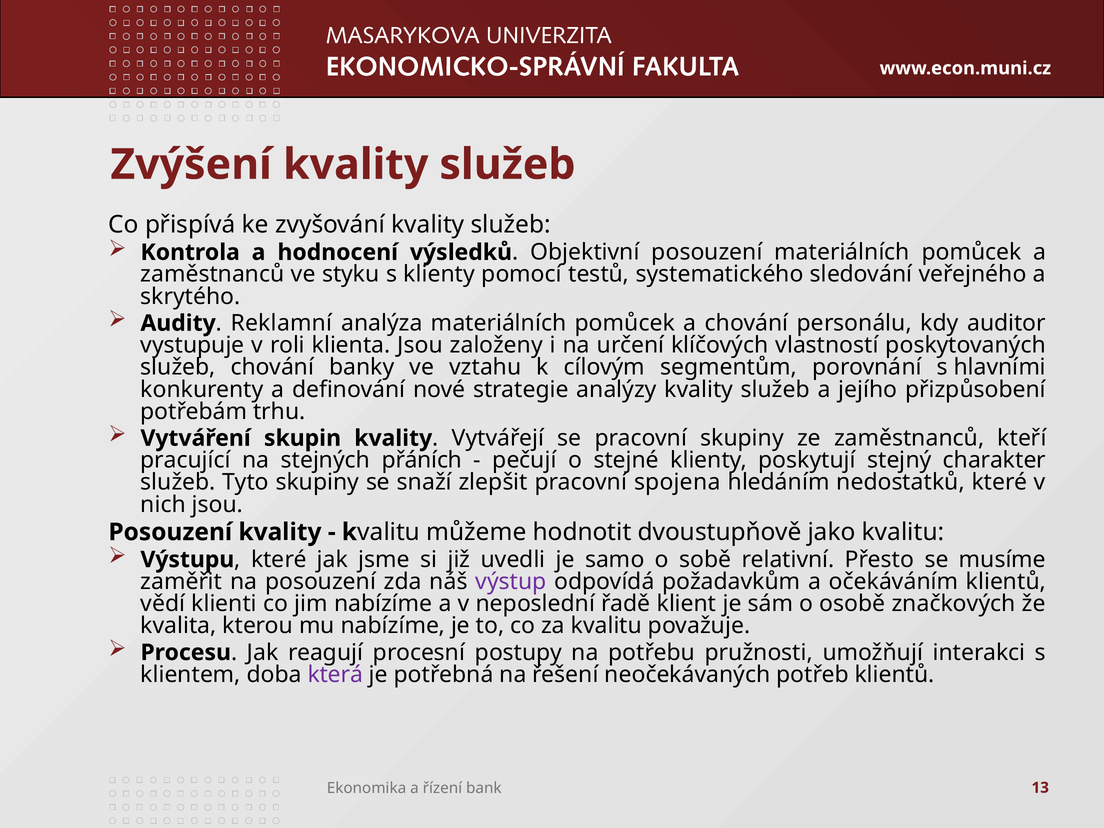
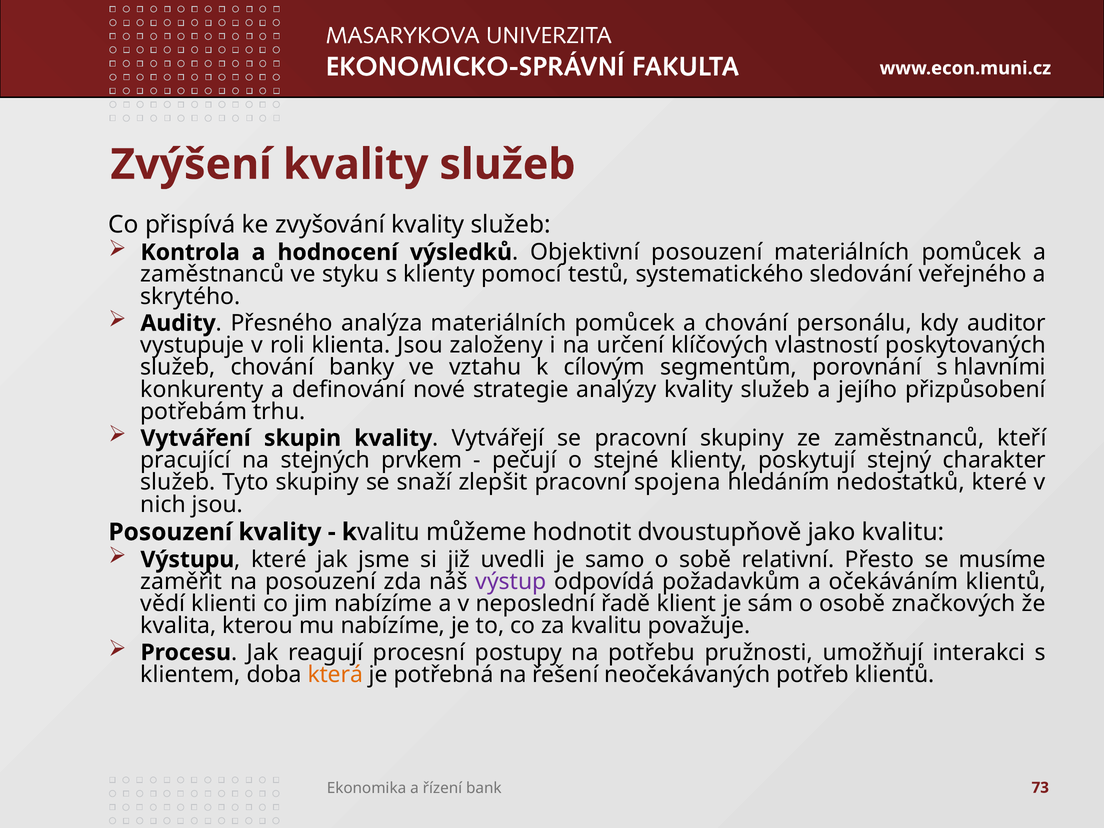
Reklamní: Reklamní -> Přesného (282, 323)
přáních: přáních -> prvkem (422, 460)
která colour: purple -> orange (335, 675)
13: 13 -> 73 (1040, 788)
